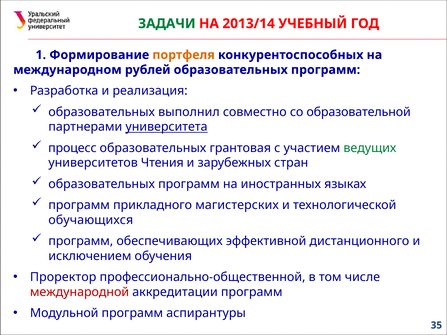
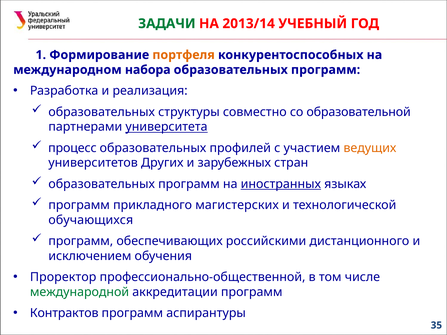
рублей: рублей -> набора (148, 70)
выполнил: выполнил -> структуры (189, 112)
грантовая: грантовая -> профилей (240, 148)
ведущих colour: green -> orange (370, 148)
Чтения: Чтения -> Других (162, 163)
иностранных underline: none -> present (281, 184)
эффективной: эффективной -> российскими (266, 241)
международной colour: red -> green (80, 292)
Модульной: Модульной -> Контрактов (64, 313)
